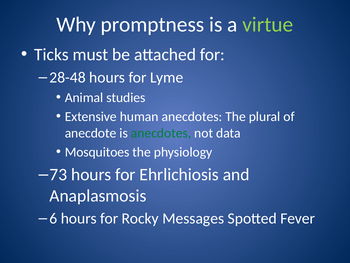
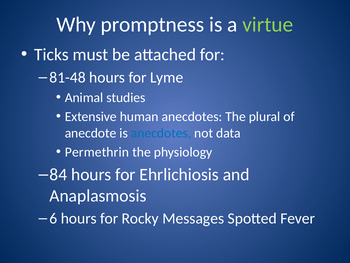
28-48: 28-48 -> 81-48 (68, 77)
anecdotes colour: green -> blue (161, 133)
Mosquitoes: Mosquitoes -> Permethrin (97, 152)
73: 73 -> 84 (58, 174)
